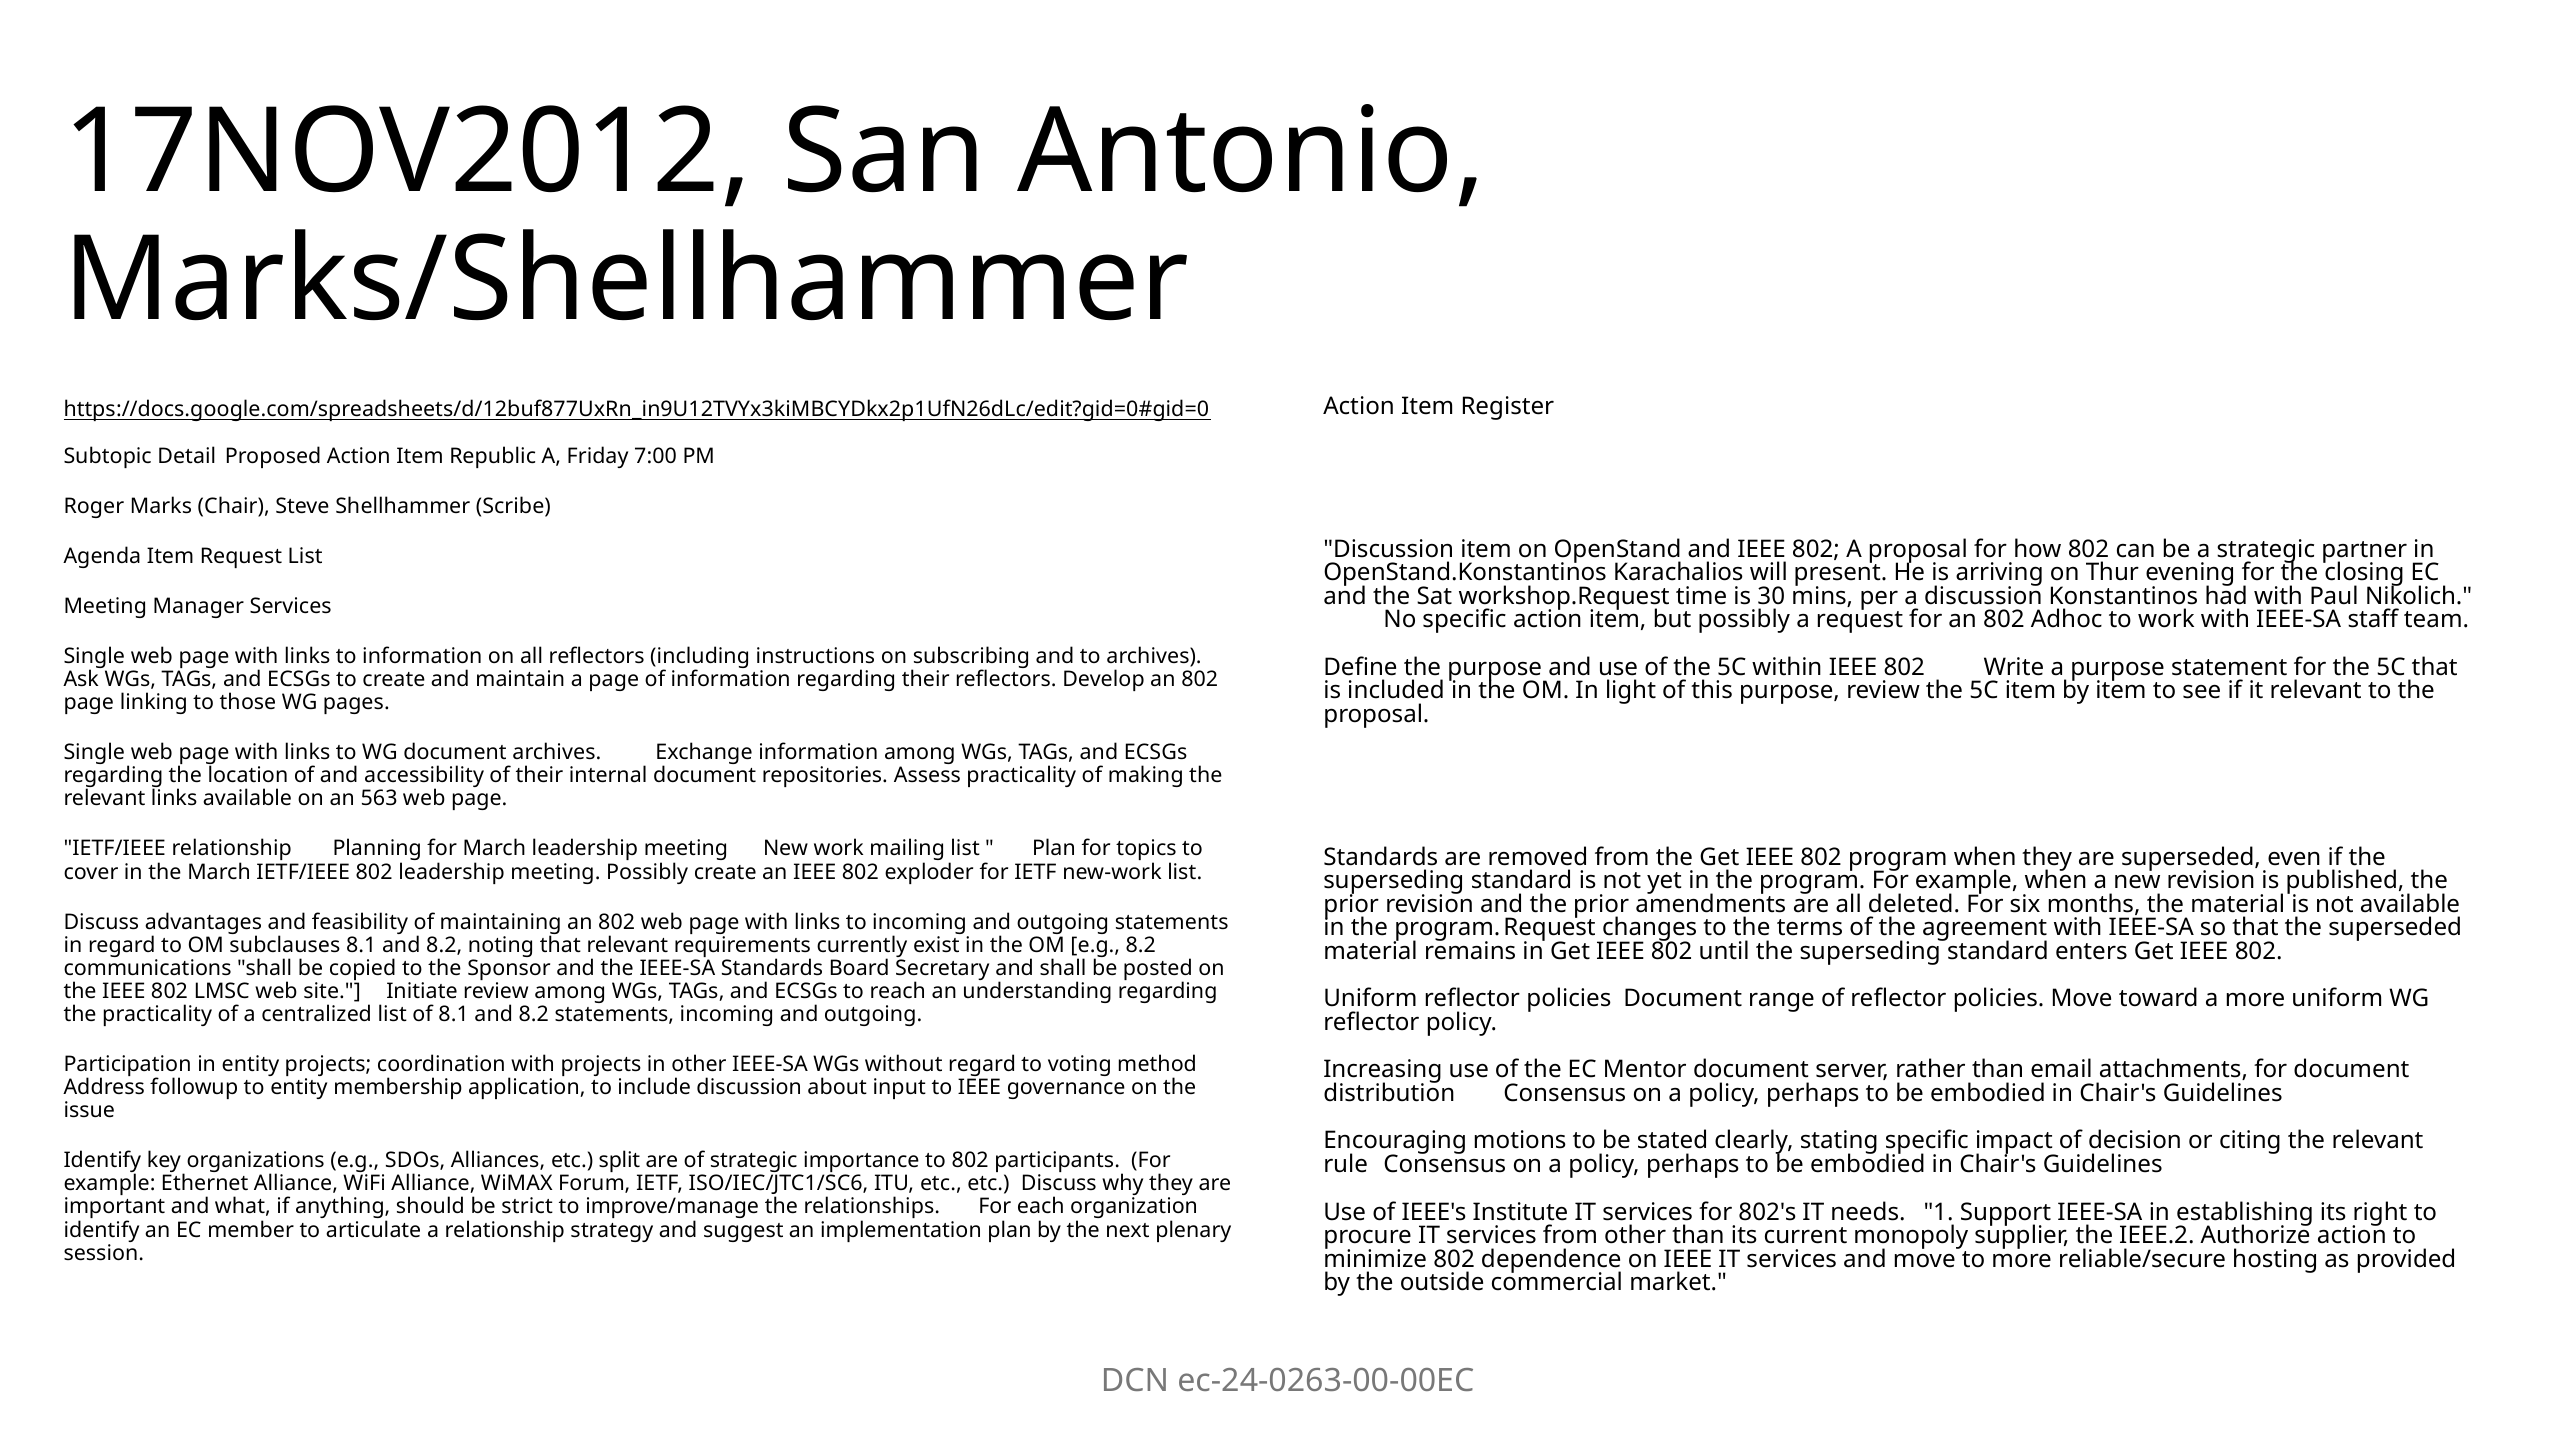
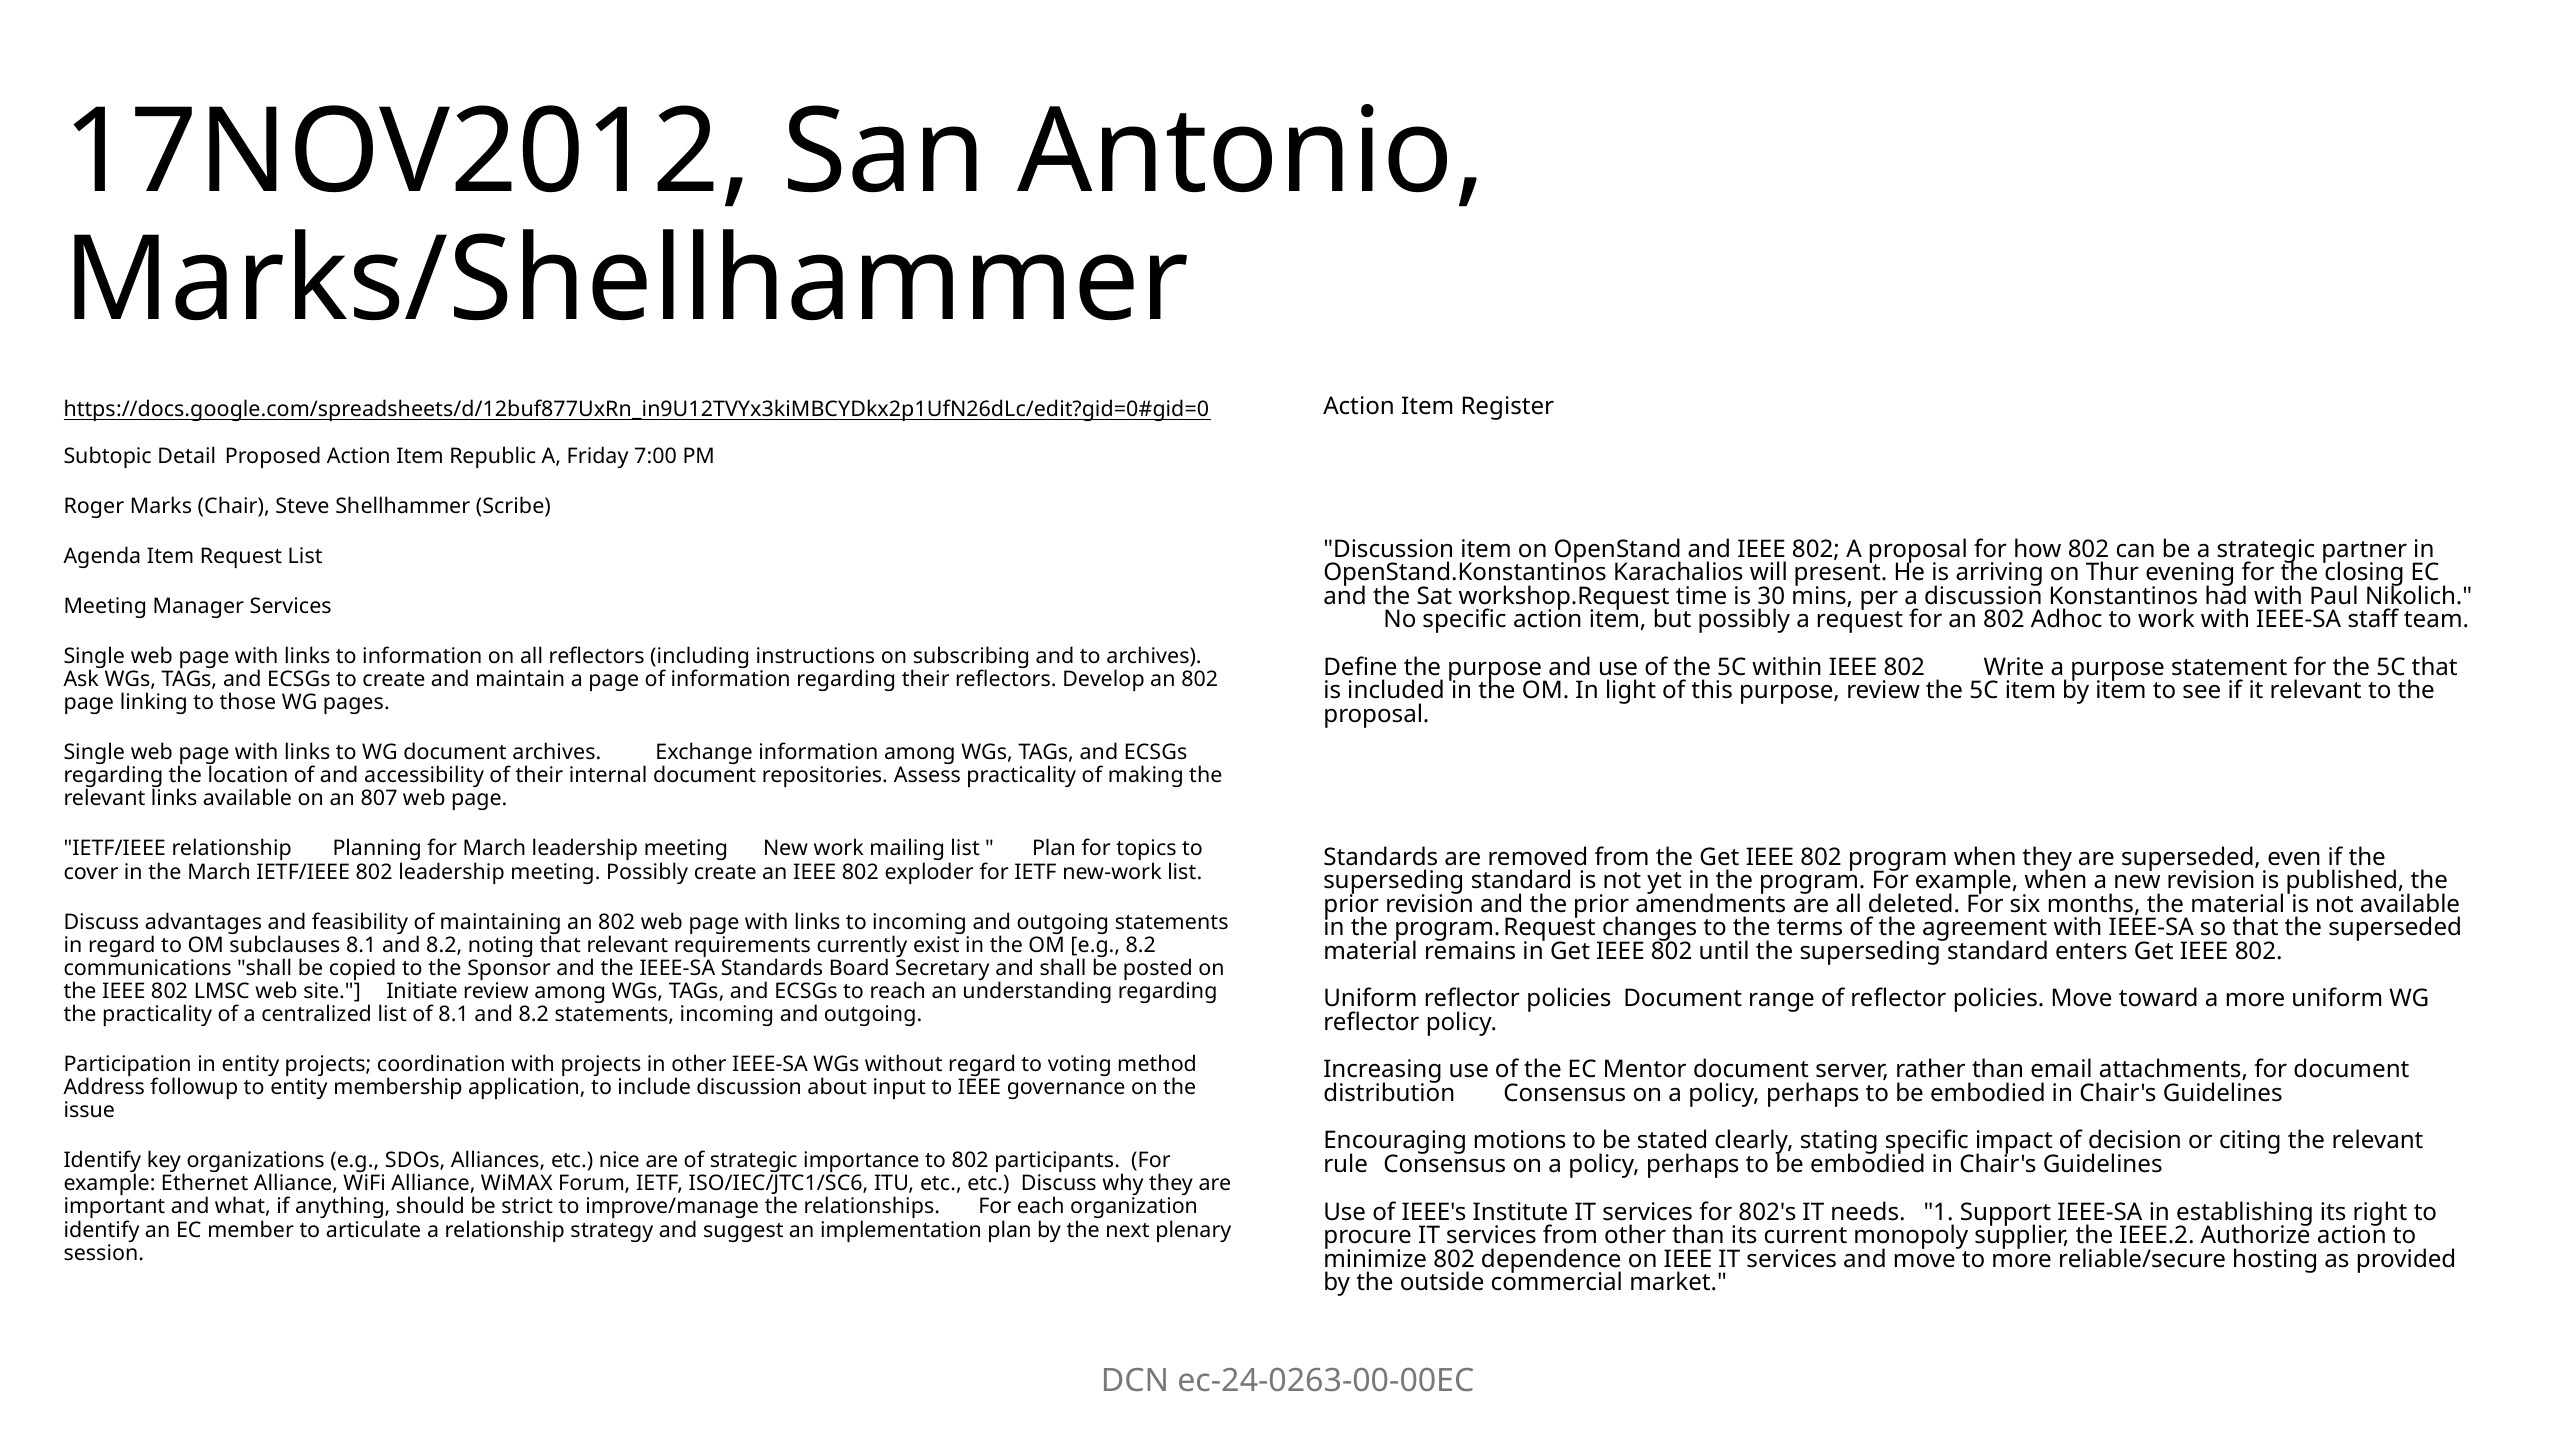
563: 563 -> 807 (379, 799)
split: split -> nice (619, 1161)
